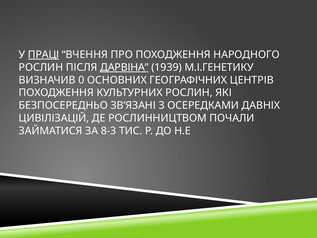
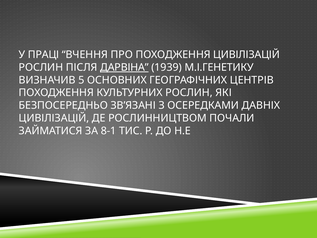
ПРАЦІ underline: present -> none (44, 55)
ПОХОДЖЕННЯ НАРОДНОГО: НАРОДНОГО -> ЦИВІЛІЗАЦІЙ (247, 55)
0: 0 -> 5 (81, 80)
8-3: 8-3 -> 8-1 (109, 131)
